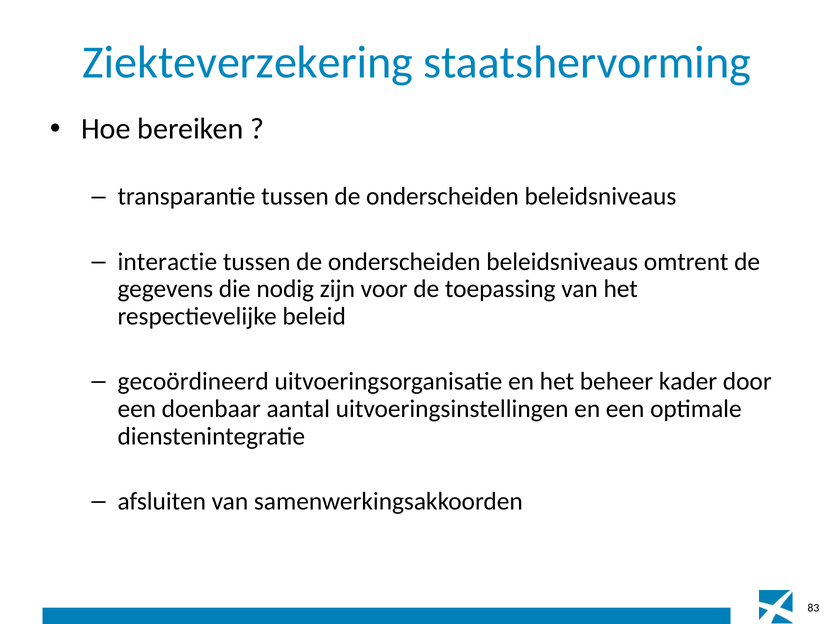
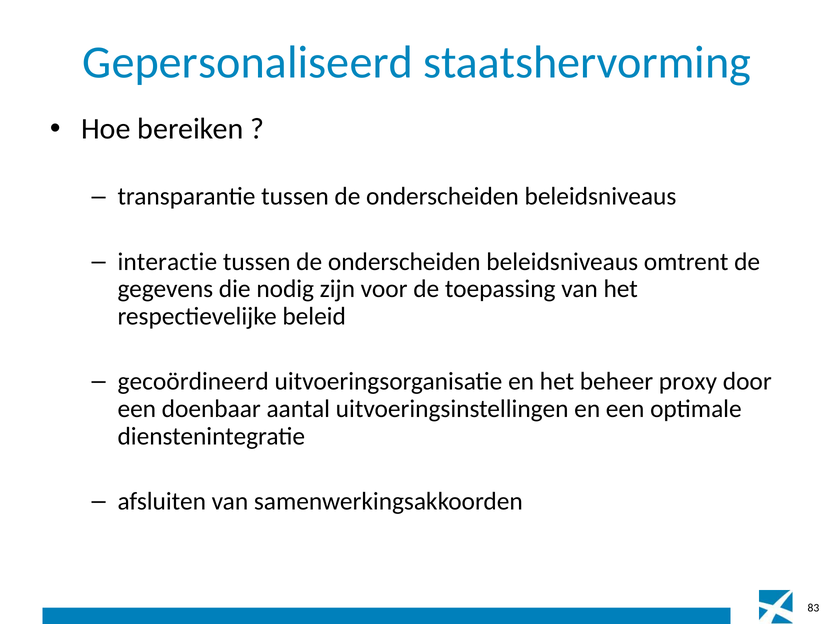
Ziekteverzekering: Ziekteverzekering -> Gepersonaliseerd (248, 62)
kader: kader -> proxy (688, 382)
